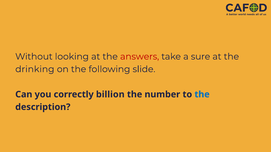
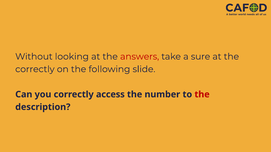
drinking: drinking -> correctly (35, 69)
billion: billion -> access (110, 95)
the colour: blue -> red (202, 95)
